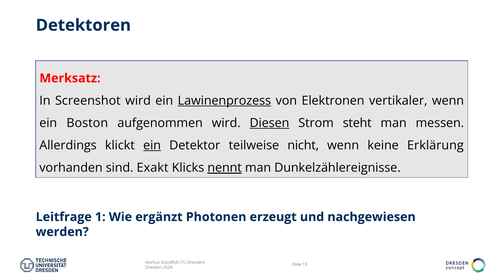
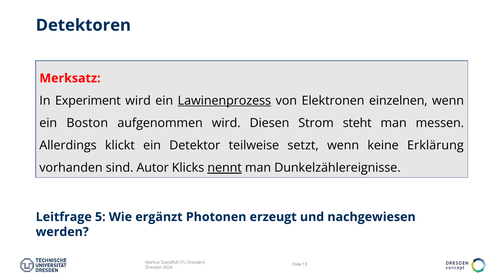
Screenshot: Screenshot -> Experiment (88, 101)
vertikaler: vertikaler -> einzelnen (398, 101)
Diesen underline: present -> none (269, 123)
ein underline: present -> none (152, 145)
nicht: nicht -> setzt (303, 145)
Exakt: Exakt -> Autor (153, 168)
1: 1 -> 5 (100, 217)
